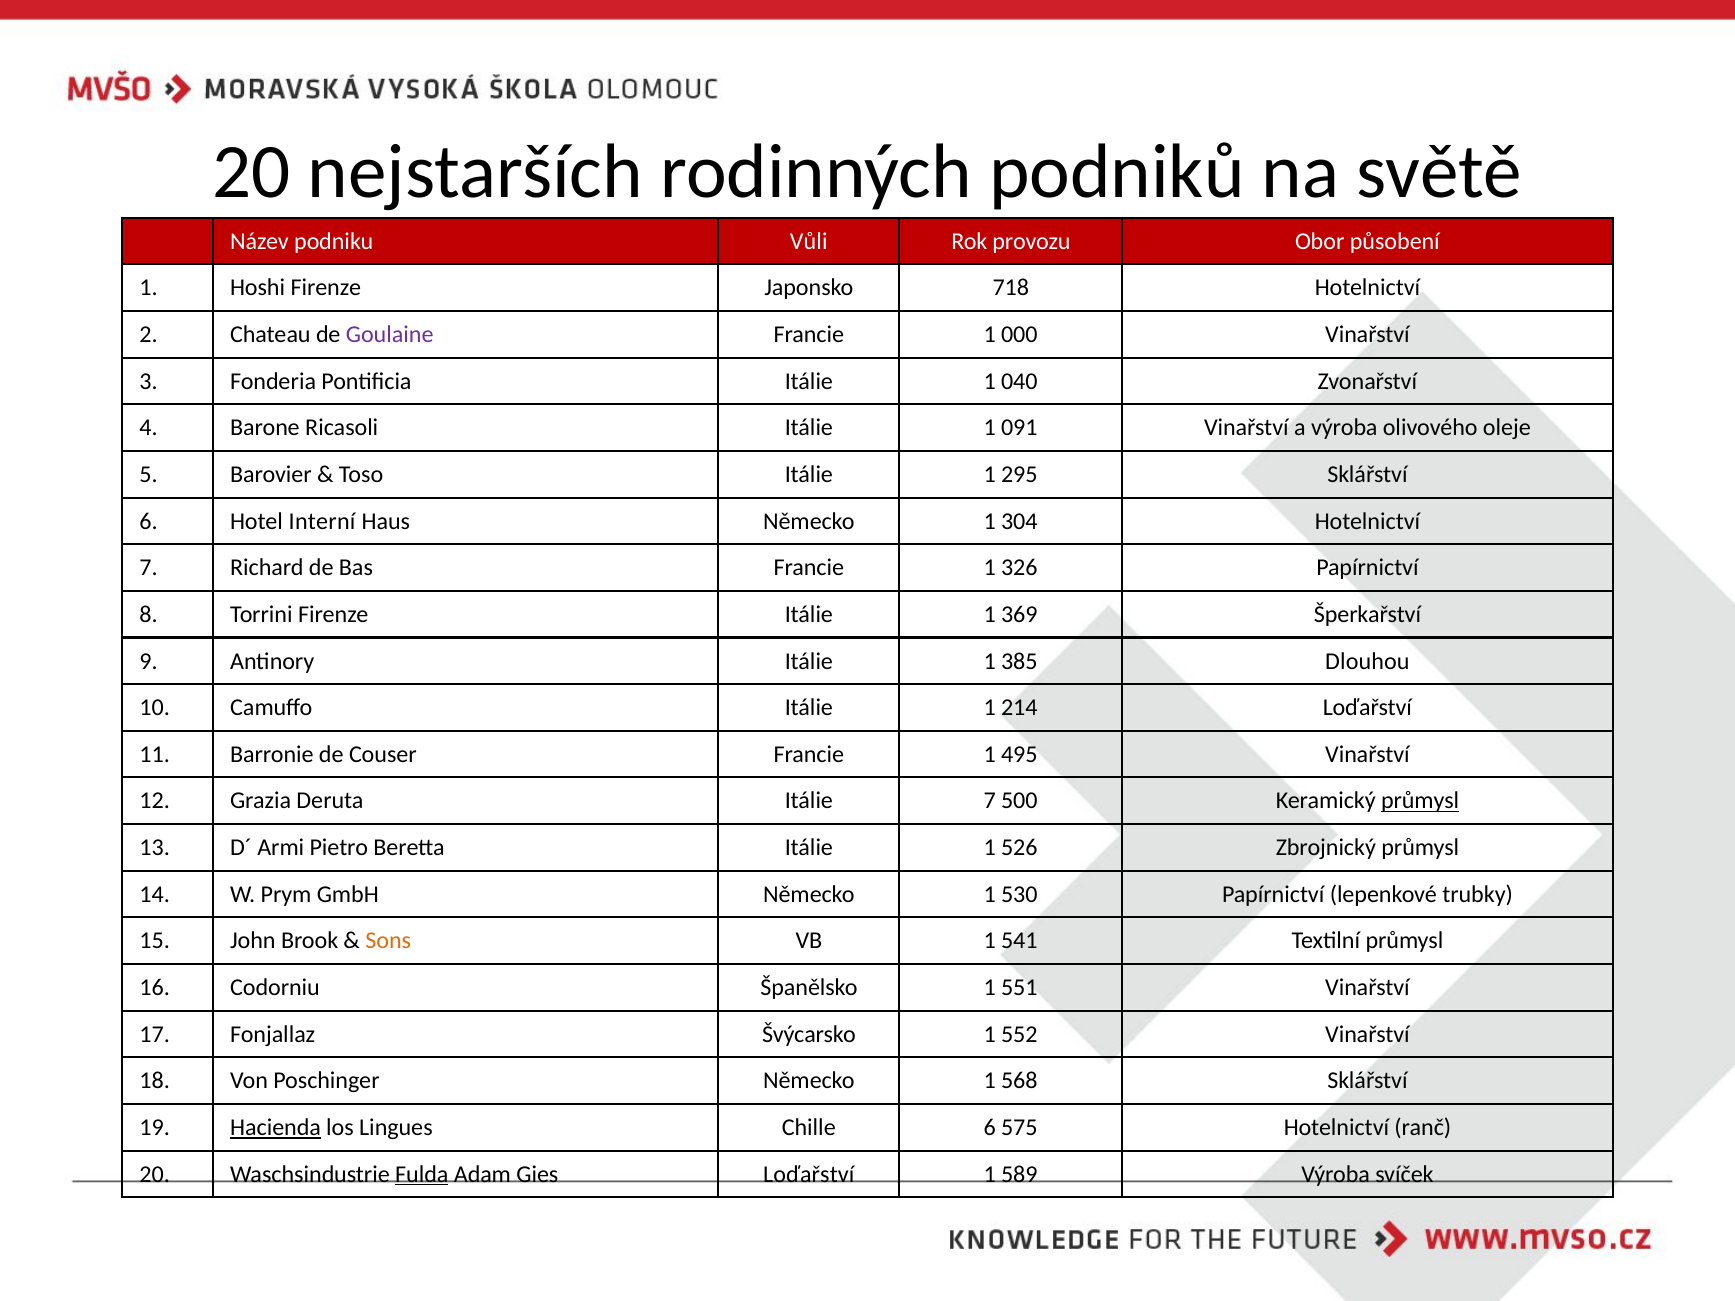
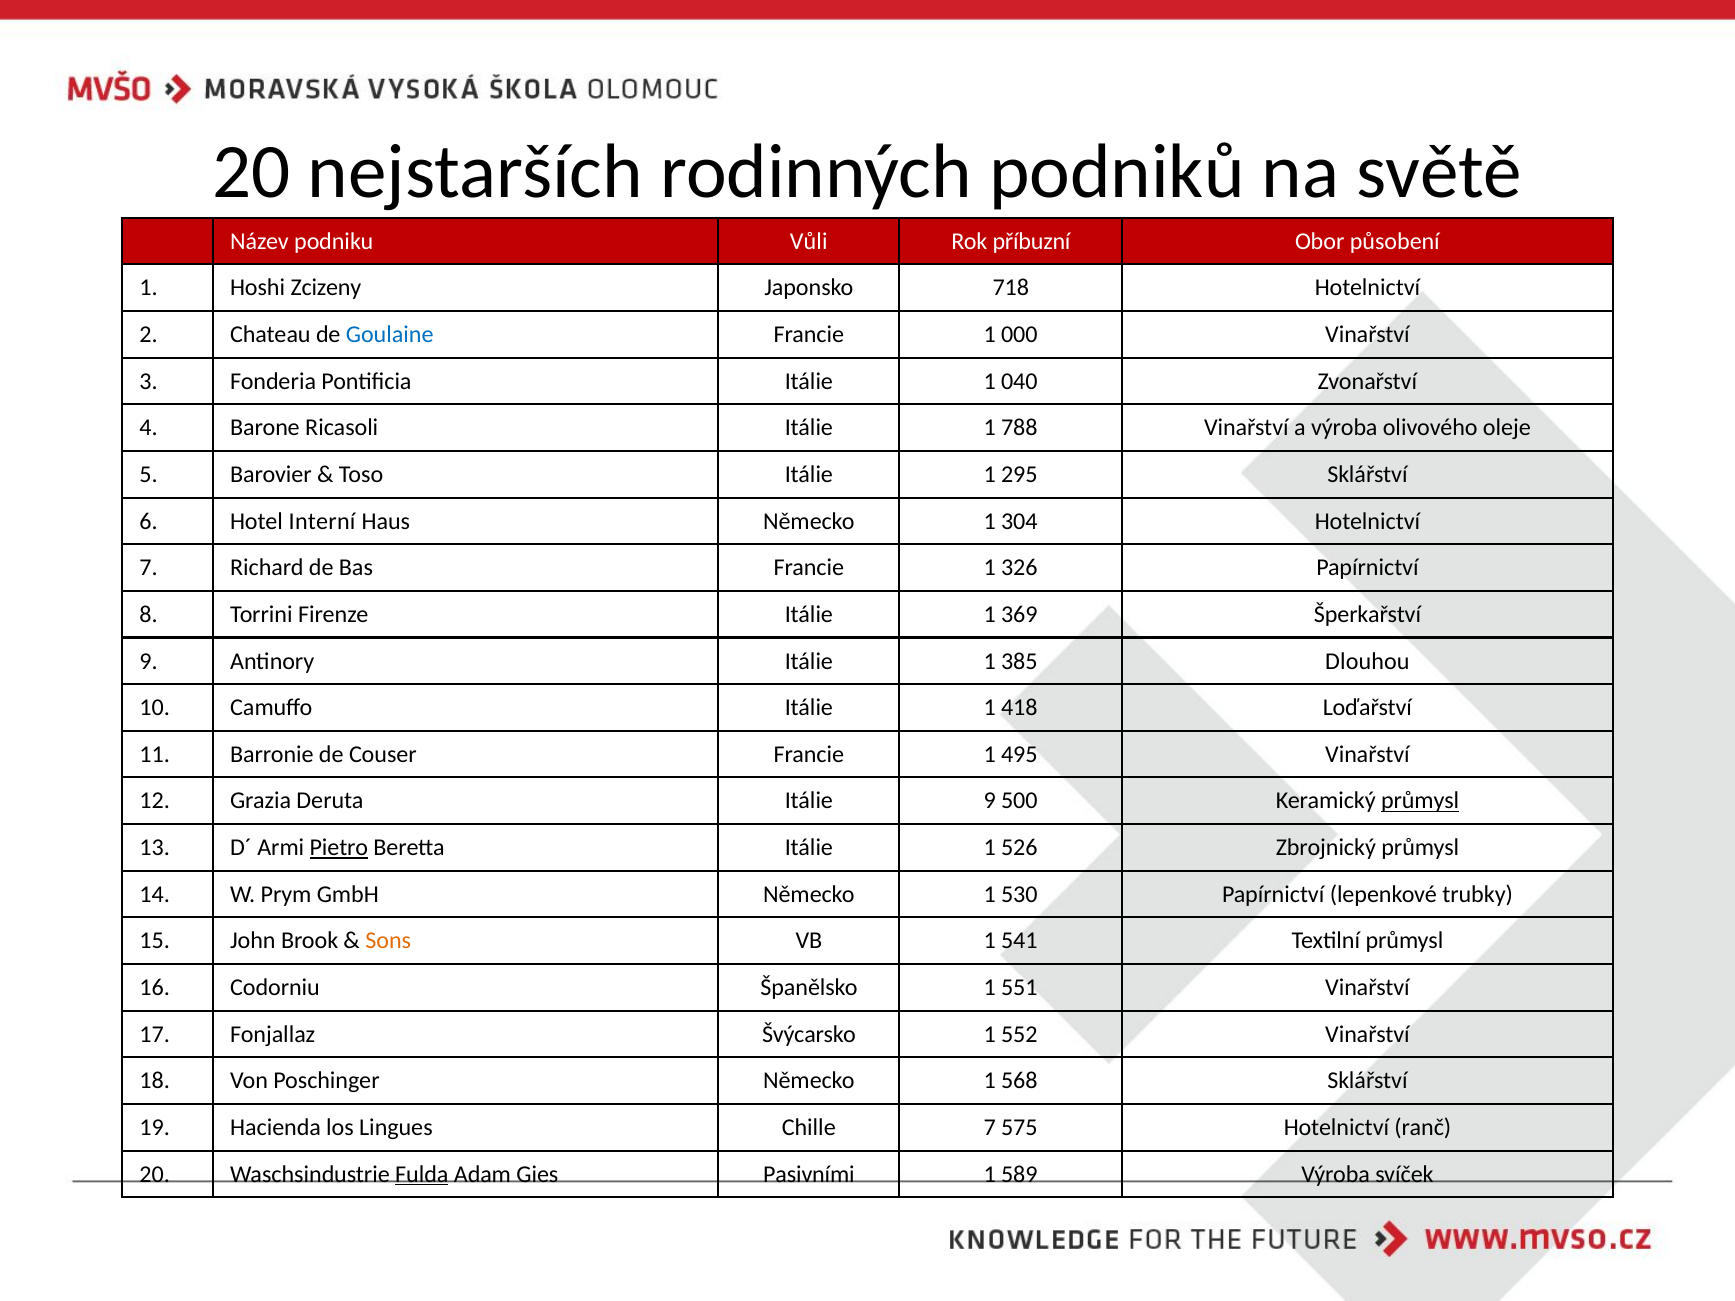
provozu: provozu -> příbuzní (1032, 241)
Hoshi Firenze: Firenze -> Zcizeny (326, 288)
Goulaine colour: purple -> blue (390, 335)
091: 091 -> 788 (1019, 428)
214: 214 -> 418 (1019, 708)
Itálie 7: 7 -> 9 (990, 801)
Pietro underline: none -> present (339, 848)
Hacienda underline: present -> none (276, 1128)
Chille 6: 6 -> 7 (990, 1128)
Gies Loďařství: Loďařství -> Pasivními (809, 1174)
